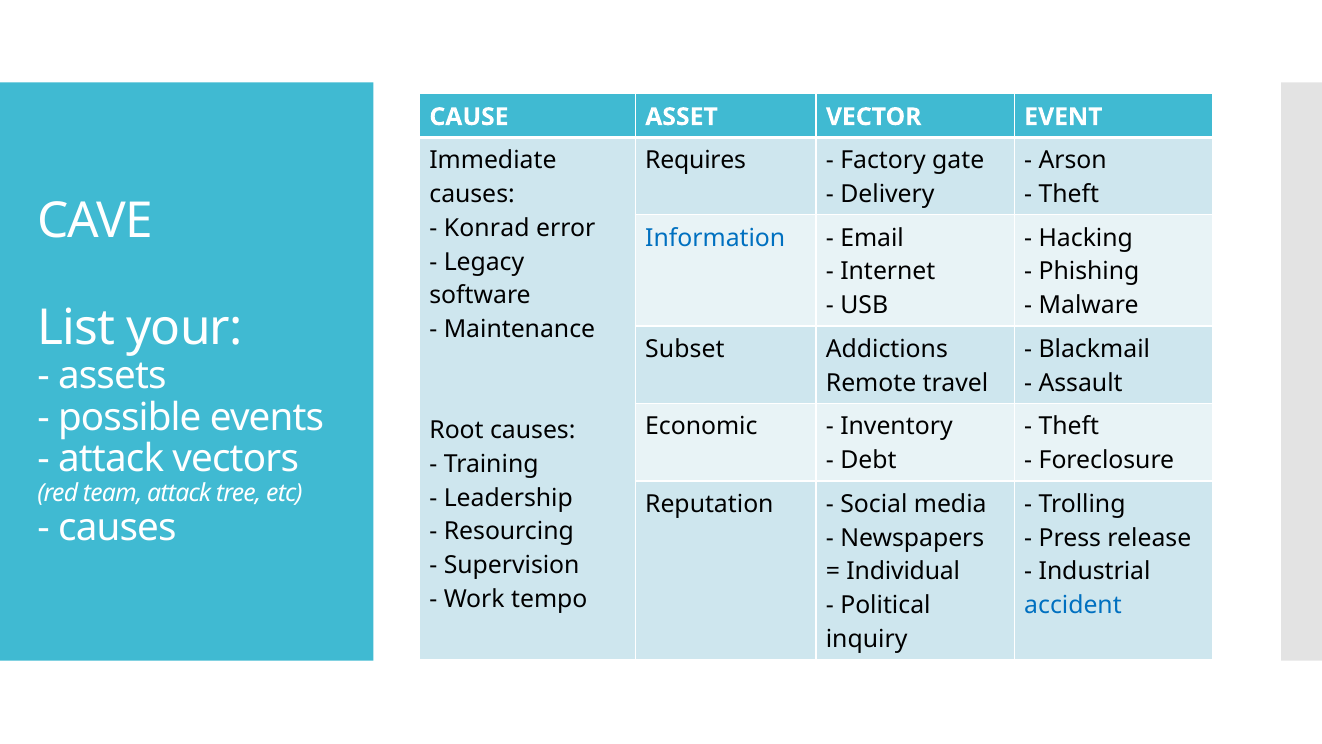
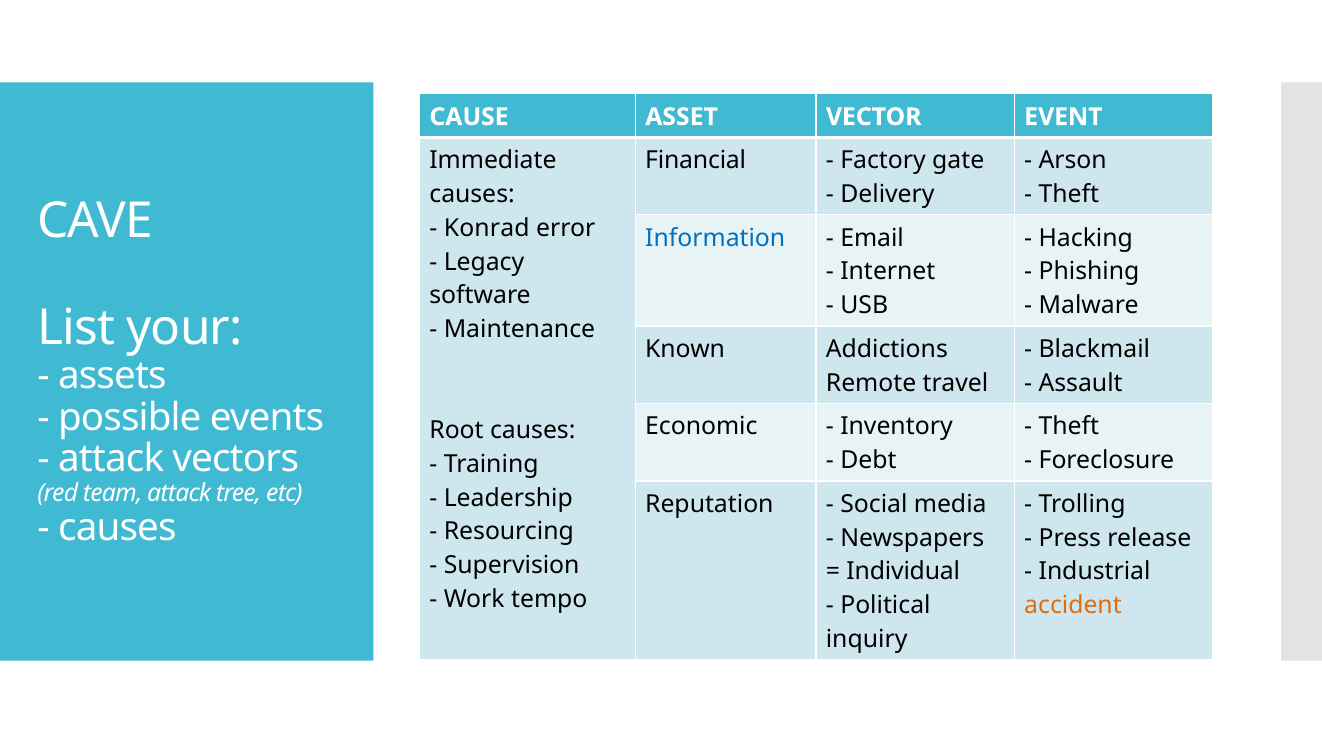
Requires: Requires -> Financial (696, 161)
Subset: Subset -> Known (685, 349)
accident colour: blue -> orange (1073, 605)
